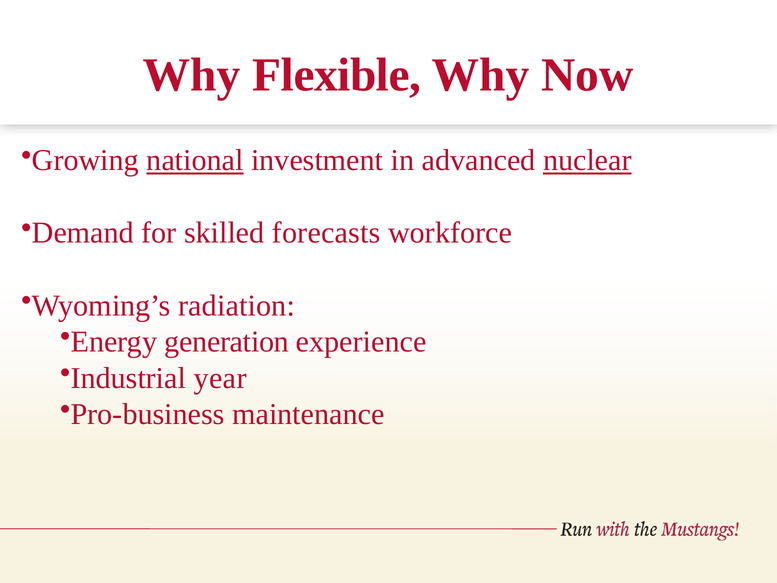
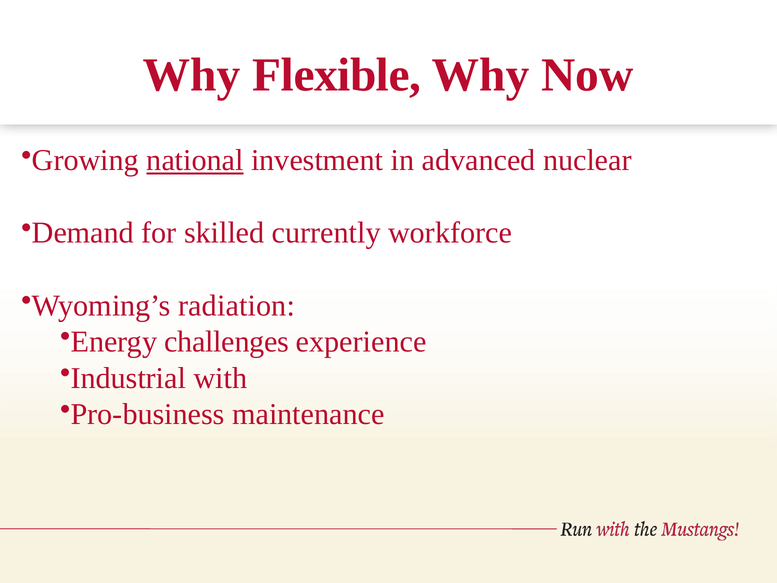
nuclear underline: present -> none (587, 160)
forecasts: forecasts -> currently (326, 233)
generation: generation -> challenges (227, 342)
year: year -> with (220, 378)
